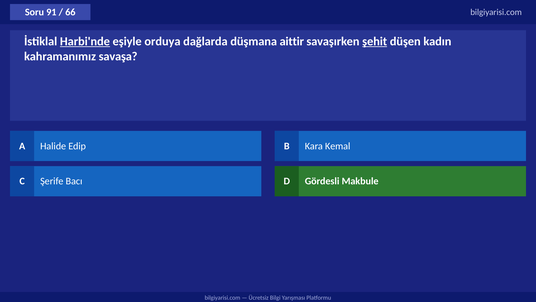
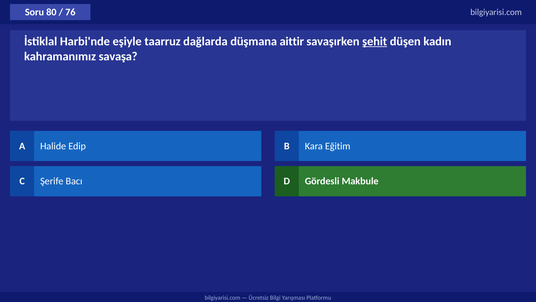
91: 91 -> 80 (51, 12)
66: 66 -> 76 (70, 12)
Harbi'nde underline: present -> none (85, 41)
orduya: orduya -> taarruz (163, 41)
Kemal: Kemal -> Eğitim (338, 146)
